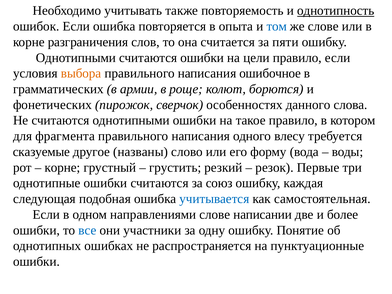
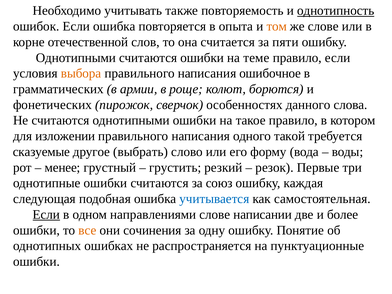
том colour: blue -> orange (277, 26)
разграничения: разграничения -> отечественной (88, 42)
цели: цели -> теме (256, 58)
фрагмента: фрагмента -> изложении (65, 136)
влесу: влесу -> такой (290, 136)
названы: названы -> выбрать (141, 152)
корне: корне -> менее (63, 167)
Если underline: none -> present (46, 215)
все colour: blue -> orange (87, 230)
участники: участники -> сочинения (152, 230)
